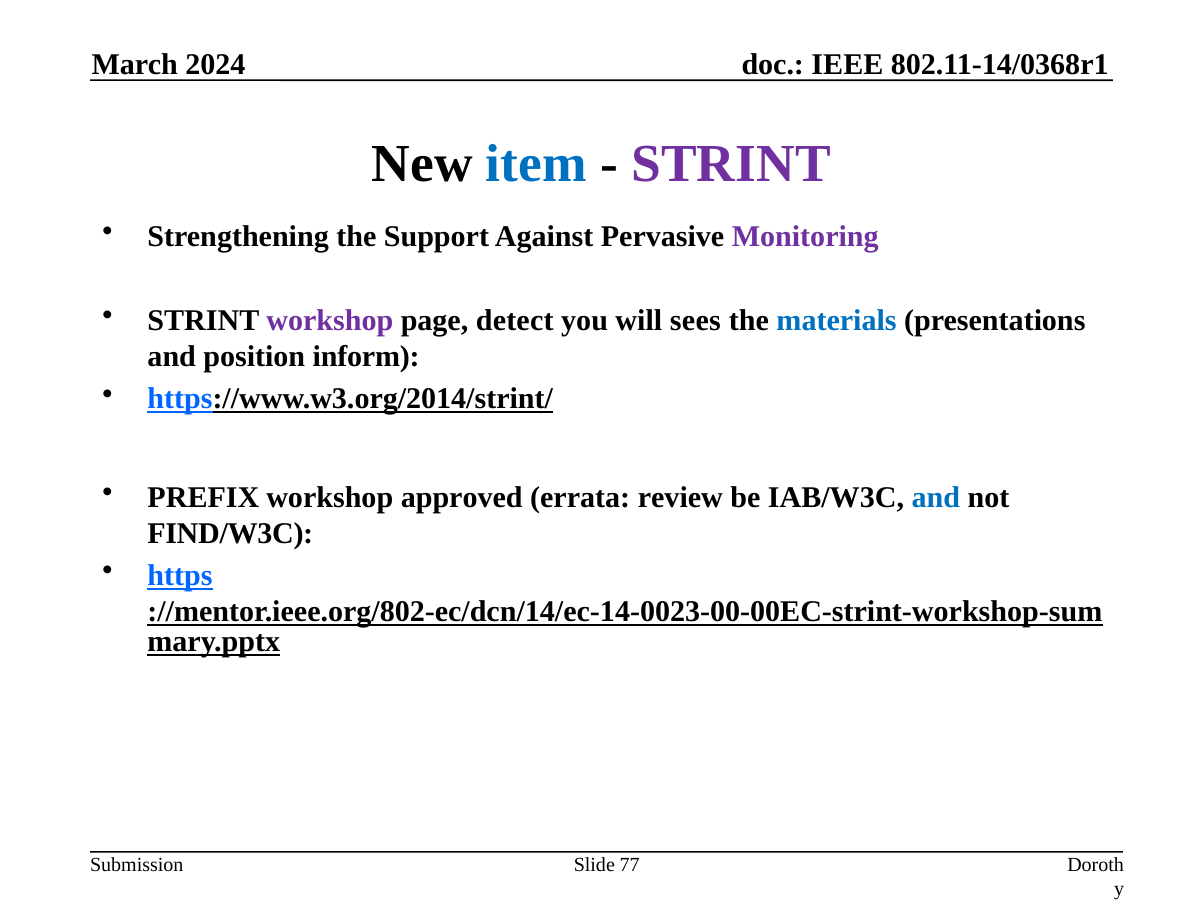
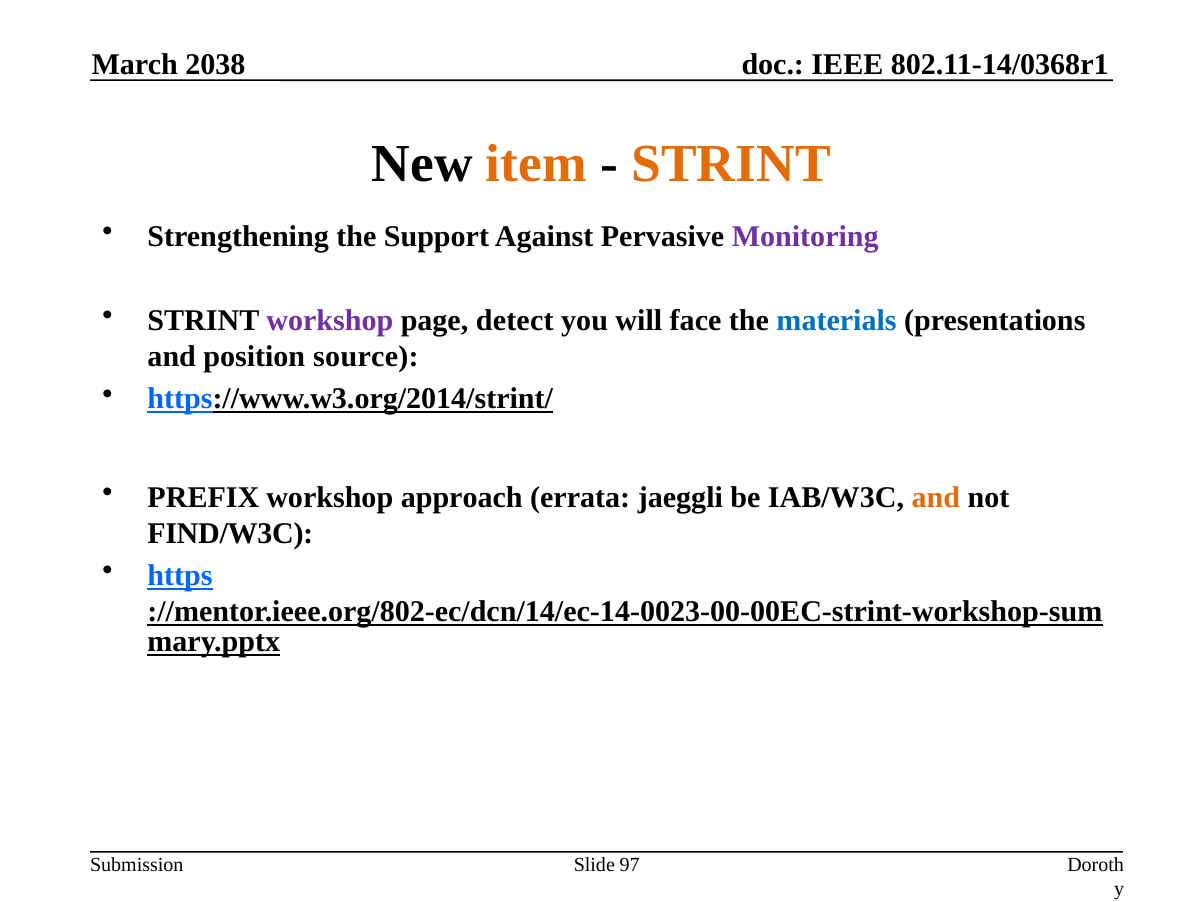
2024: 2024 -> 2038 (215, 64)
item colour: blue -> orange (536, 164)
STRINT colour: purple -> orange (731, 164)
sees: sees -> face (696, 321)
inform: inform -> source (366, 357)
approved: approved -> approach (462, 497)
review: review -> jaeggli (680, 497)
and colour: blue -> orange (936, 497)
77: 77 -> 97 (630, 865)
